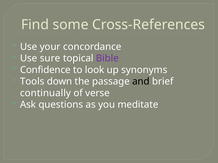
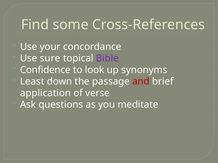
Tools: Tools -> Least (32, 82)
and colour: black -> red (141, 82)
continually: continually -> application (45, 93)
